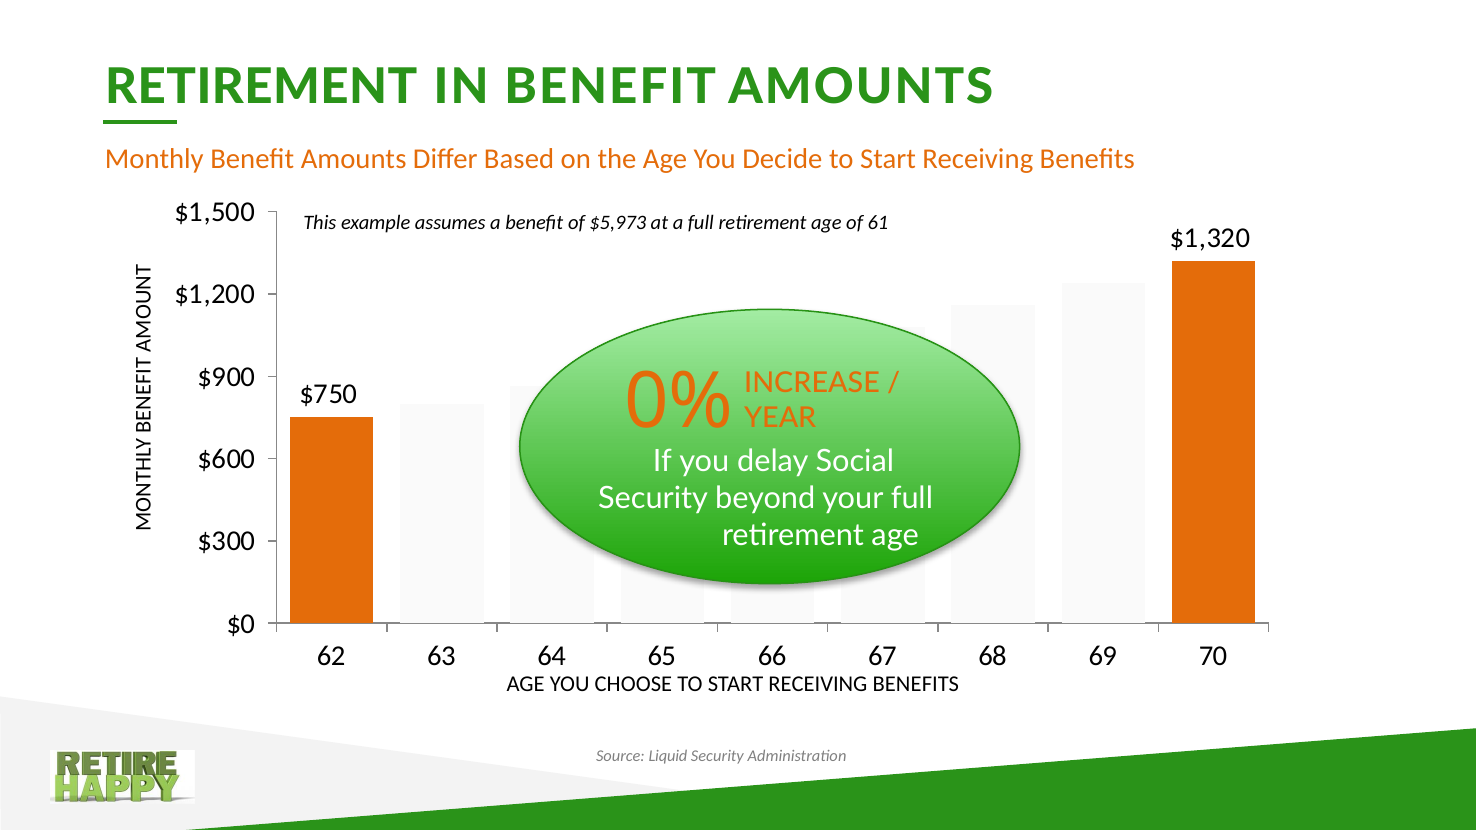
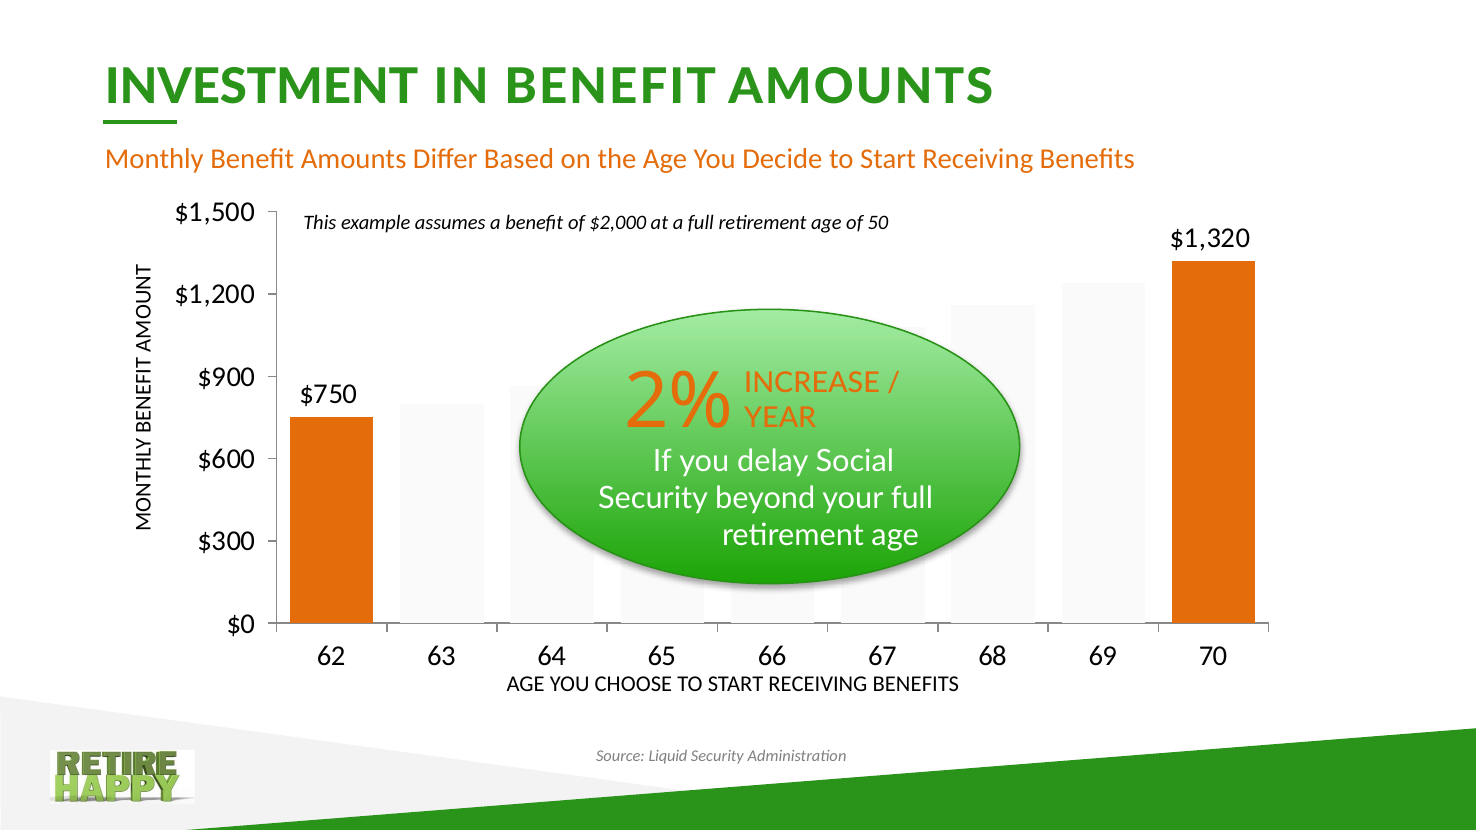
RETIREMENT: RETIREMENT -> INVESTMENT (262, 87)
$5,973: $5,973 -> $2,000 (618, 223)
61: 61 -> 50 (878, 223)
0%: 0% -> 2% (679, 402)
